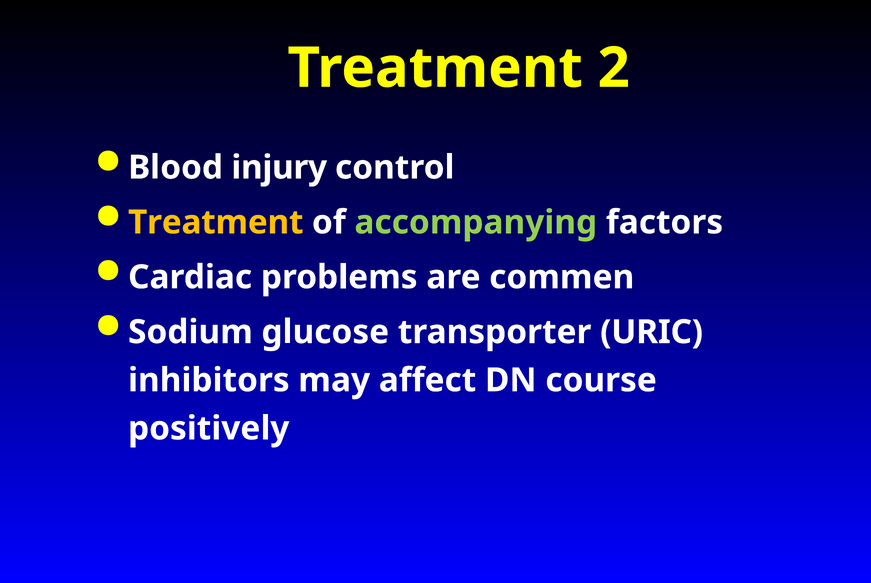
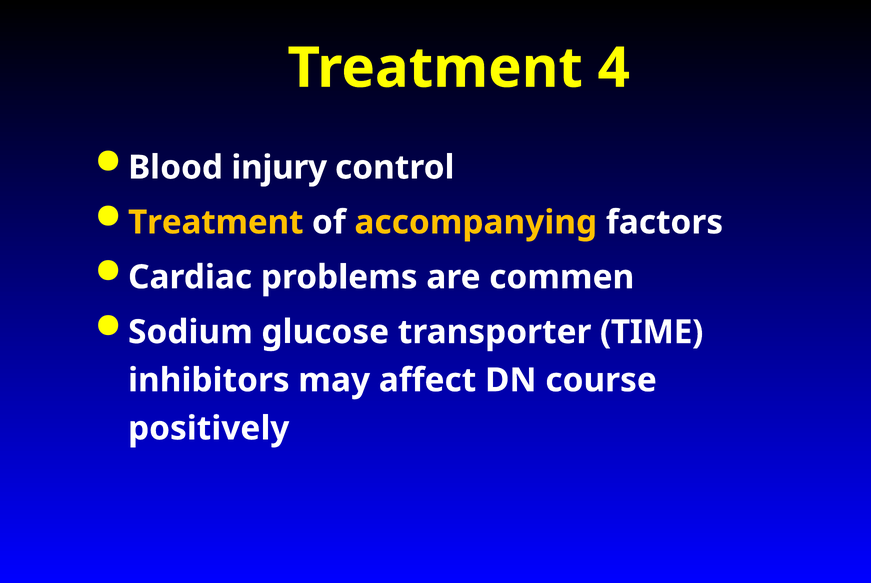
2: 2 -> 4 (614, 68)
accompanying colour: light green -> yellow (476, 222)
URIC: URIC -> TIME (652, 332)
